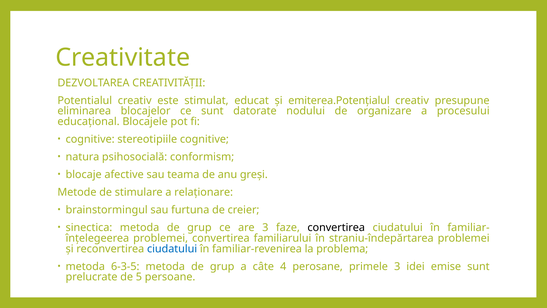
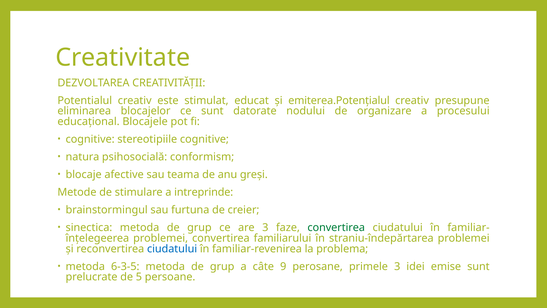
relaționare: relaționare -> intreprinde (204, 192)
convertirea colour: black -> green (336, 228)
4: 4 -> 9 (283, 266)
